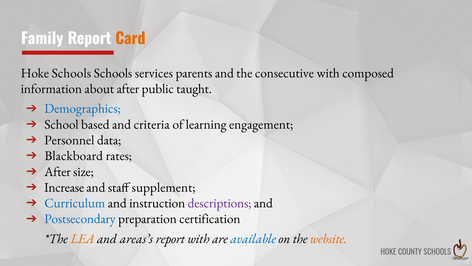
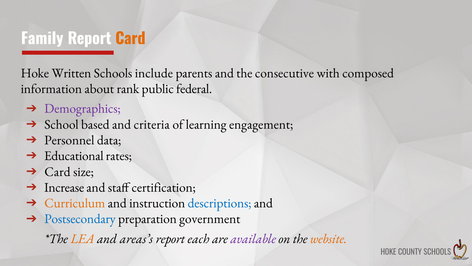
Hoke Schools: Schools -> Written (71, 73)
services: services -> include (154, 73)
about after: after -> rank (128, 89)
taught: taught -> federal (194, 89)
Demographics colour: blue -> purple (83, 108)
Blackboard: Blackboard -> Educational (74, 156)
After: After -> Card (57, 171)
supplement: supplement -> certification (164, 187)
Curriculum colour: blue -> orange (75, 203)
descriptions colour: purple -> blue (220, 203)
certification: certification -> government (210, 219)
report with: with -> each (199, 238)
available colour: blue -> purple (253, 238)
